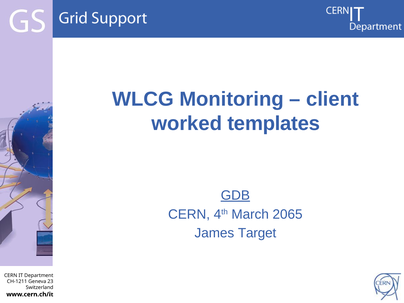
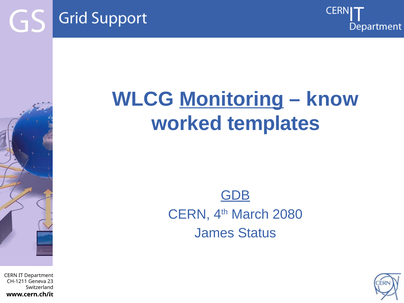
Monitoring underline: none -> present (232, 99)
client: client -> know (332, 99)
2065: 2065 -> 2080 (288, 214)
Target: Target -> Status (257, 233)
